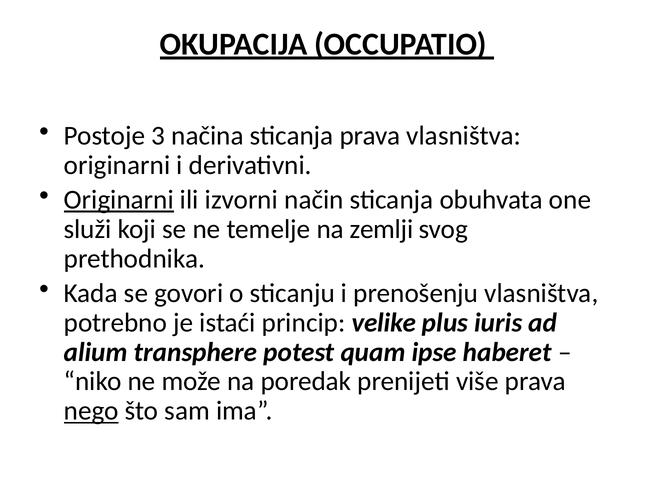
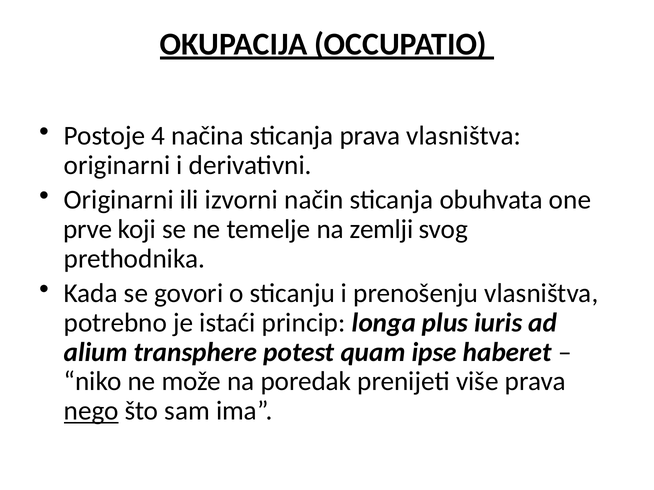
3: 3 -> 4 (158, 136)
Originarni underline: present -> none (119, 200)
služi: služi -> prve (88, 229)
velike: velike -> longa (384, 323)
